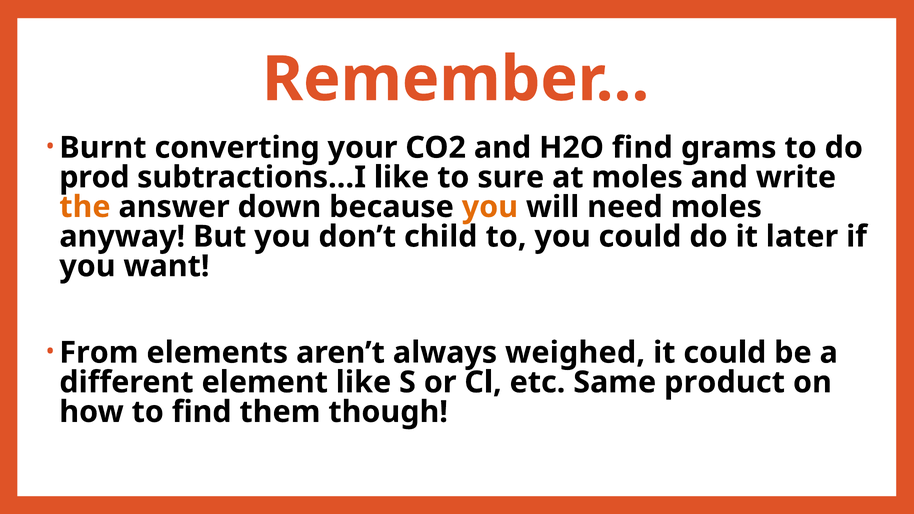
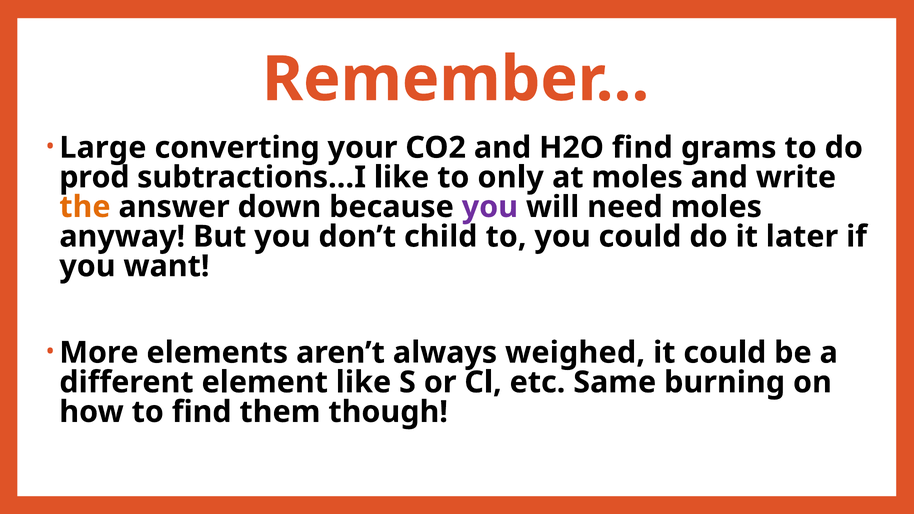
Burnt: Burnt -> Large (103, 148)
sure: sure -> only (511, 177)
you colour: orange -> purple (490, 207)
From: From -> More (99, 353)
product: product -> burning (725, 382)
